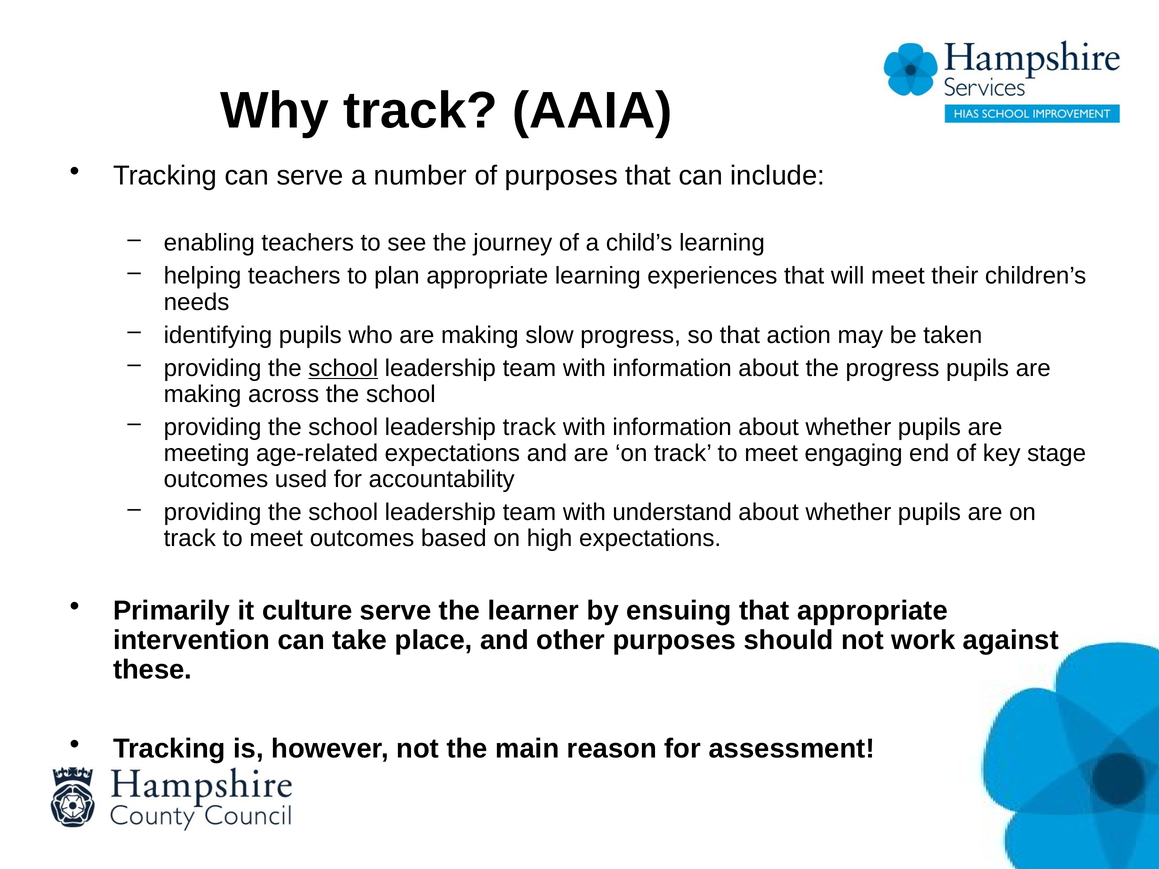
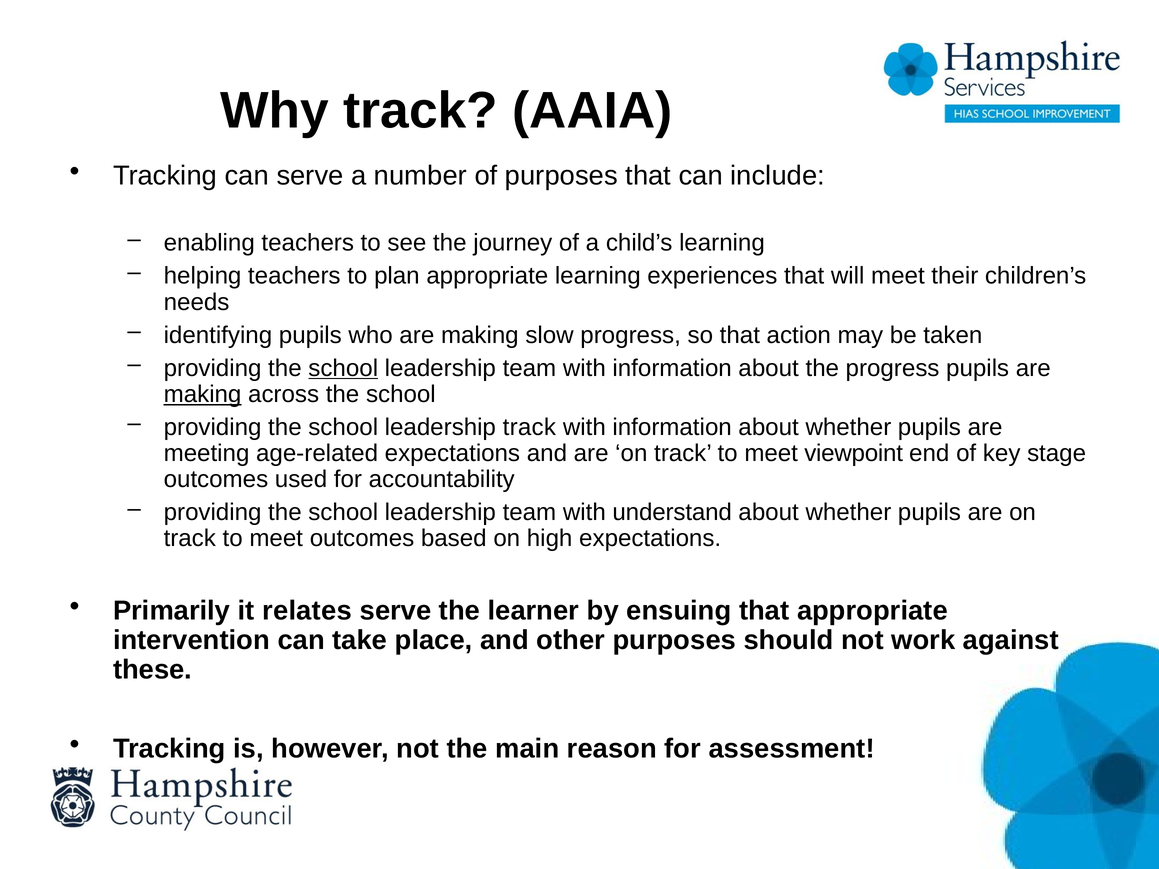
making underline: none -> present (203, 394)
engaging: engaging -> viewpoint (854, 453)
culture: culture -> relates (307, 611)
